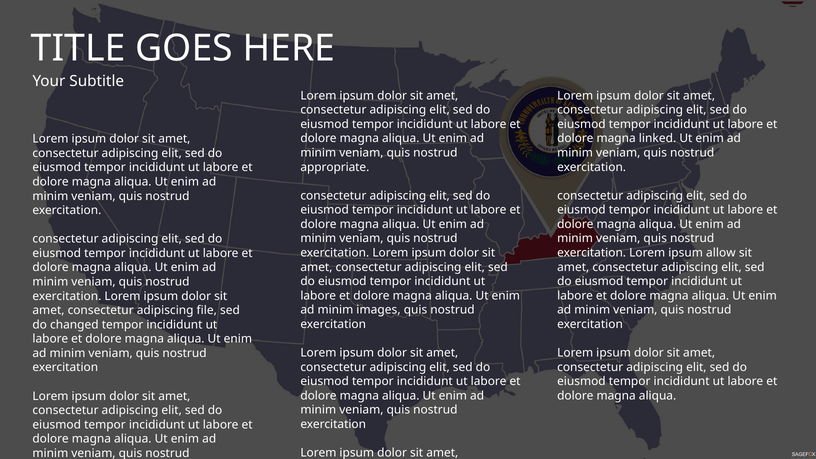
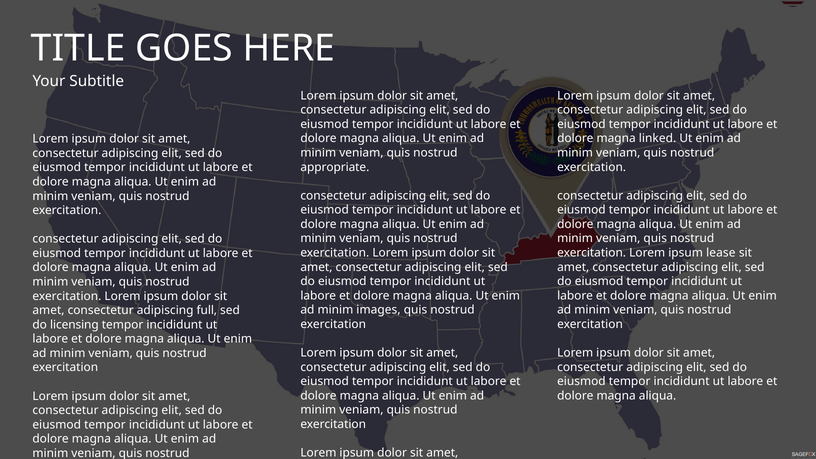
allow: allow -> lease (721, 253)
file: file -> full (207, 310)
changed: changed -> licensing (74, 325)
